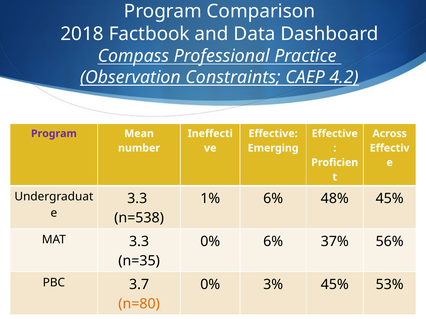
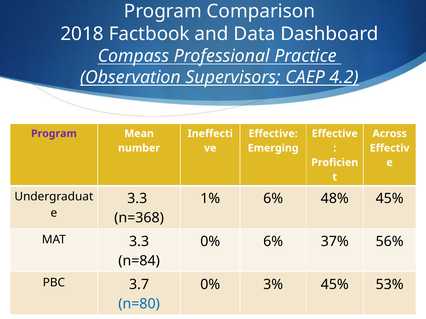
Constraints: Constraints -> Supervisors (233, 77)
n=538: n=538 -> n=368 (139, 218)
n=35: n=35 -> n=84 (139, 261)
n=80 colour: orange -> blue (139, 304)
